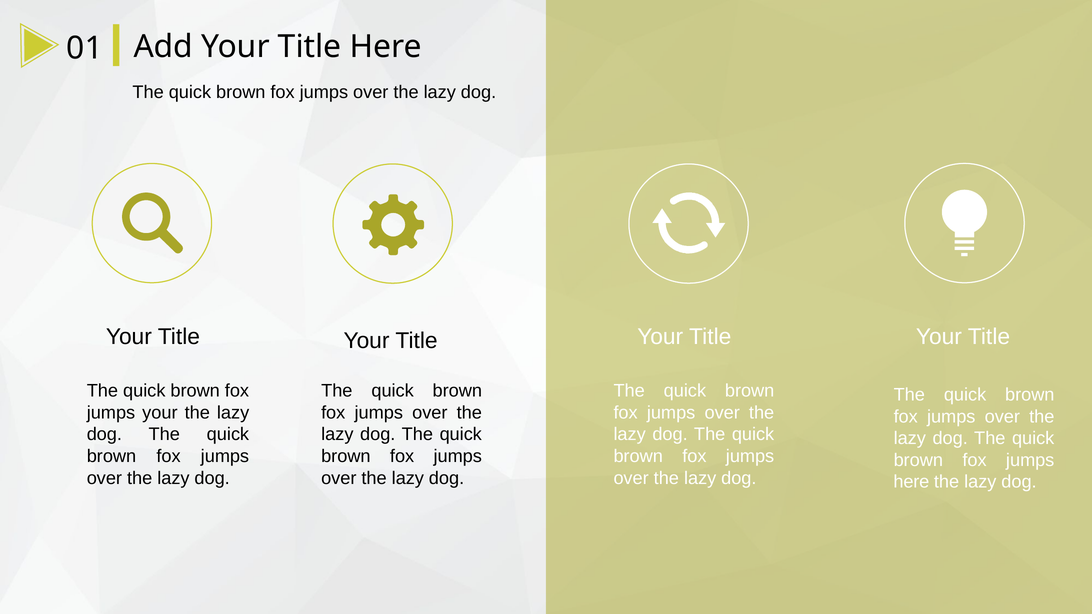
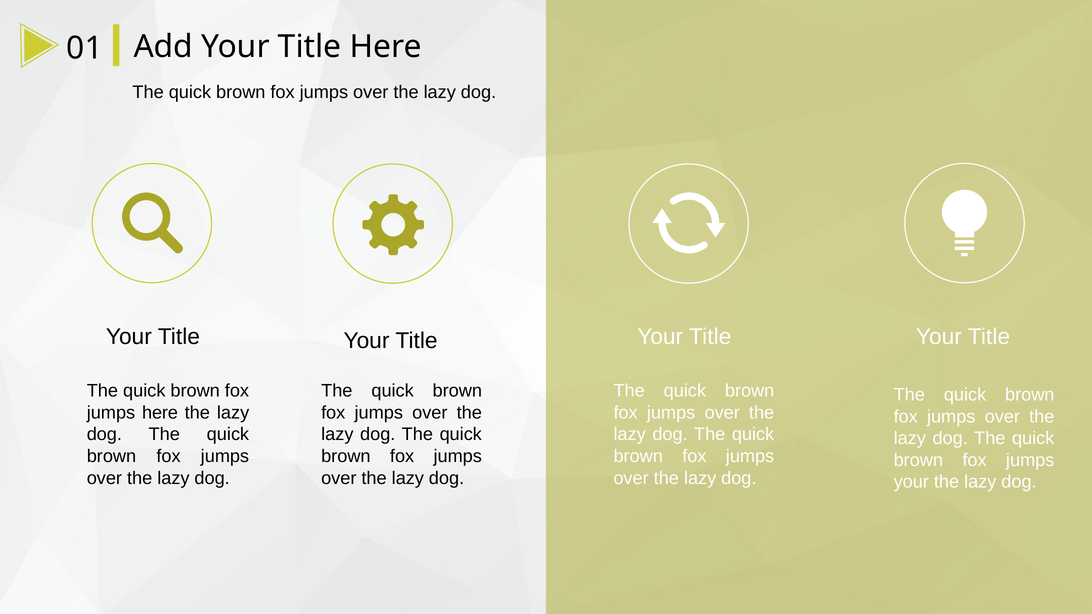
jumps your: your -> here (160, 413)
here: here -> your (911, 482)
